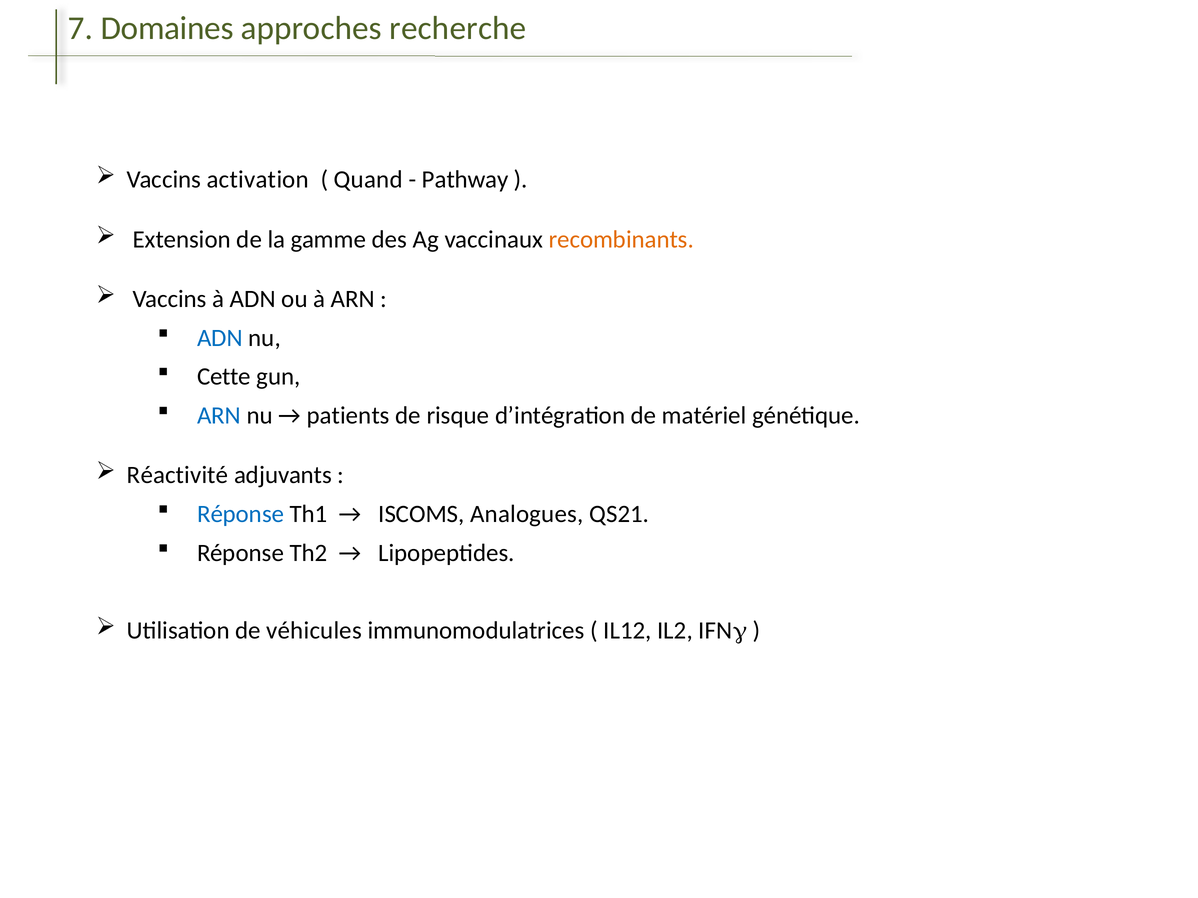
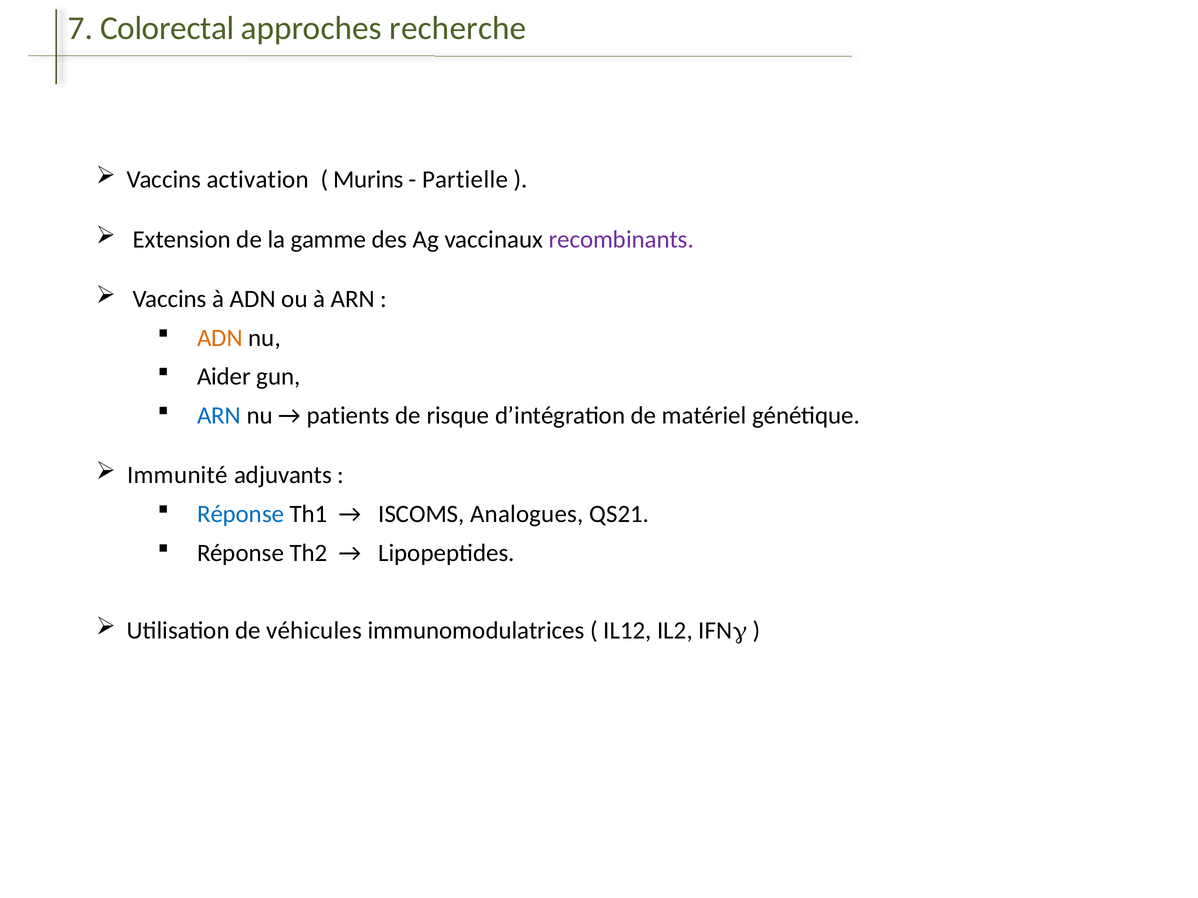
Domaines: Domaines -> Colorectal (167, 28)
Quand: Quand -> Murins (368, 180)
Pathway: Pathway -> Partielle (465, 180)
recombinants colour: orange -> purple (621, 239)
ADN colour: blue -> orange (220, 338)
Cette: Cette -> Aider (224, 377)
Réactivité: Réactivité -> Immunité (178, 475)
